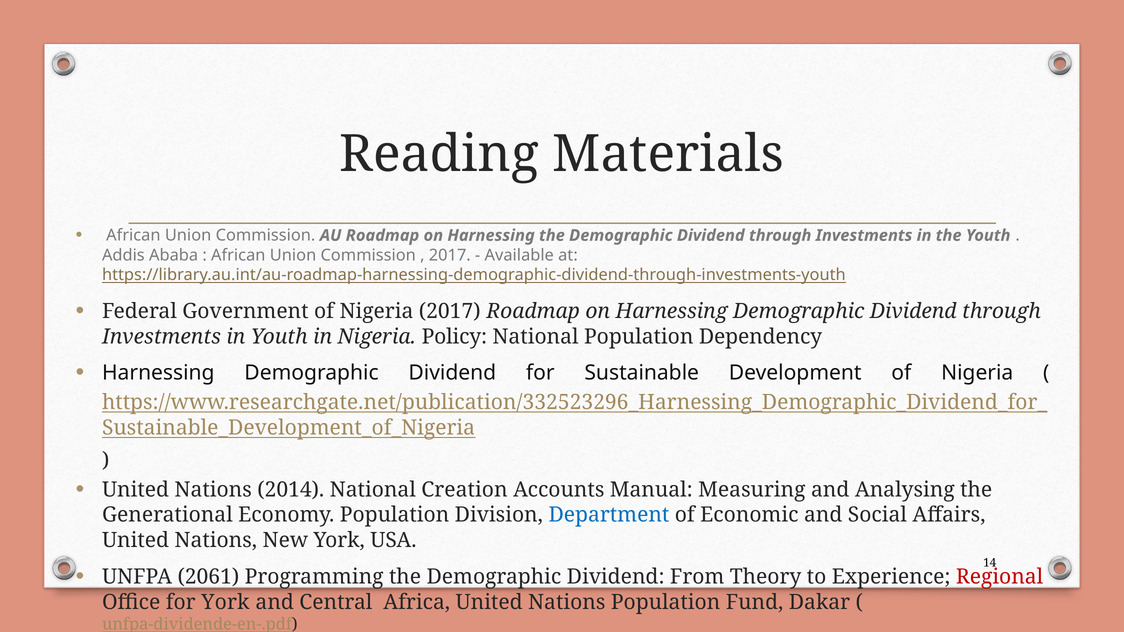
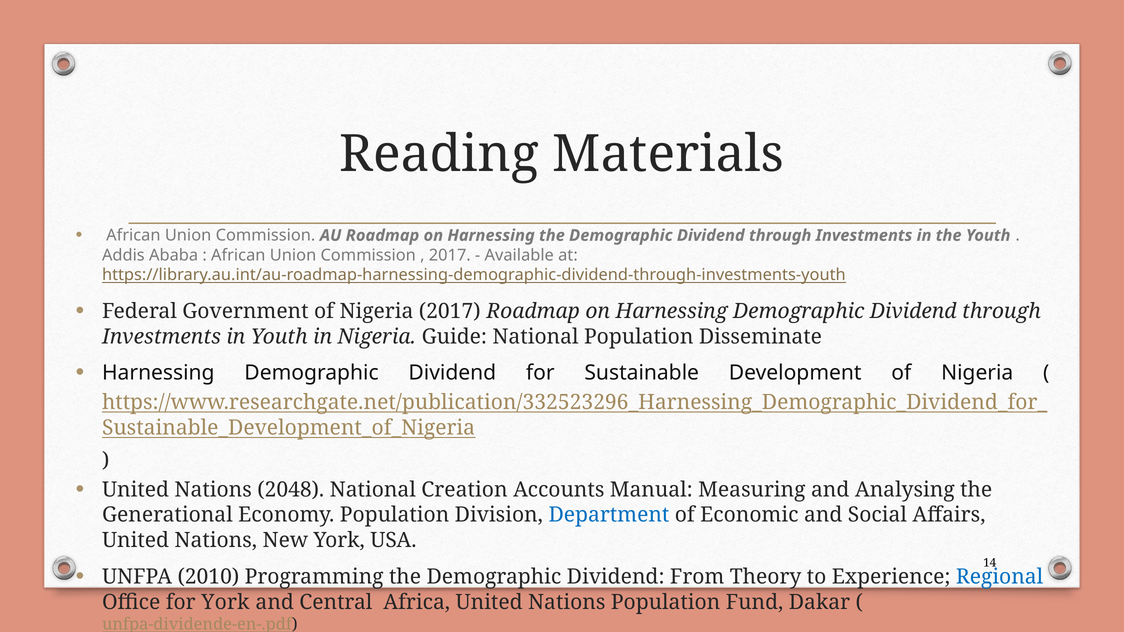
Policy: Policy -> Guide (454, 337)
Dependency: Dependency -> Disseminate (760, 337)
2014: 2014 -> 2048 (291, 490)
2061: 2061 -> 2010 (208, 577)
Regional colour: red -> blue (1000, 577)
